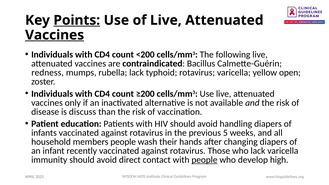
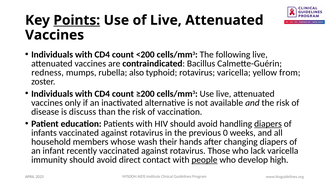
Vaccines underline: present -> none (55, 35)
rubella lack: lack -> also (137, 73)
open: open -> from (290, 73)
diapers underline: none -> present (268, 124)
5: 5 -> 0 (225, 133)
members people: people -> whose (123, 142)
